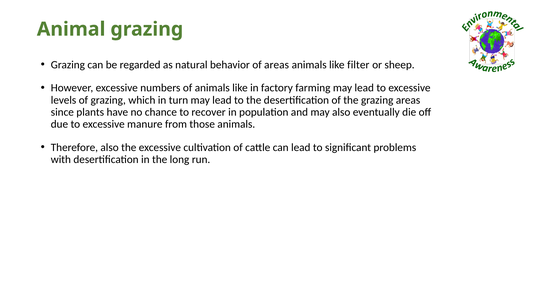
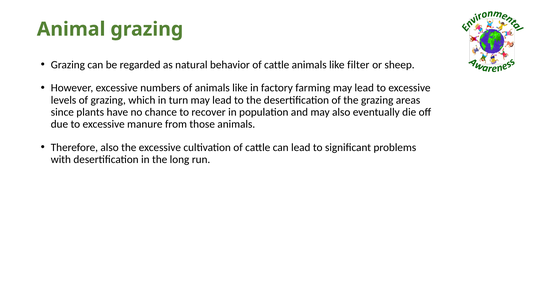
behavior of areas: areas -> cattle (277, 65)
